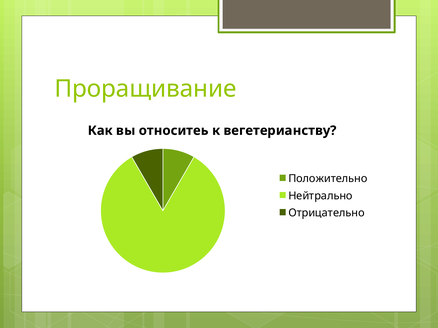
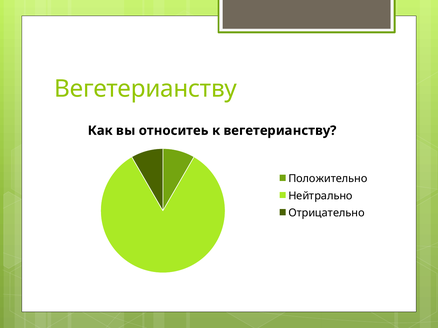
Проращивание: Проращивание -> Вегетерианству (146, 89)
